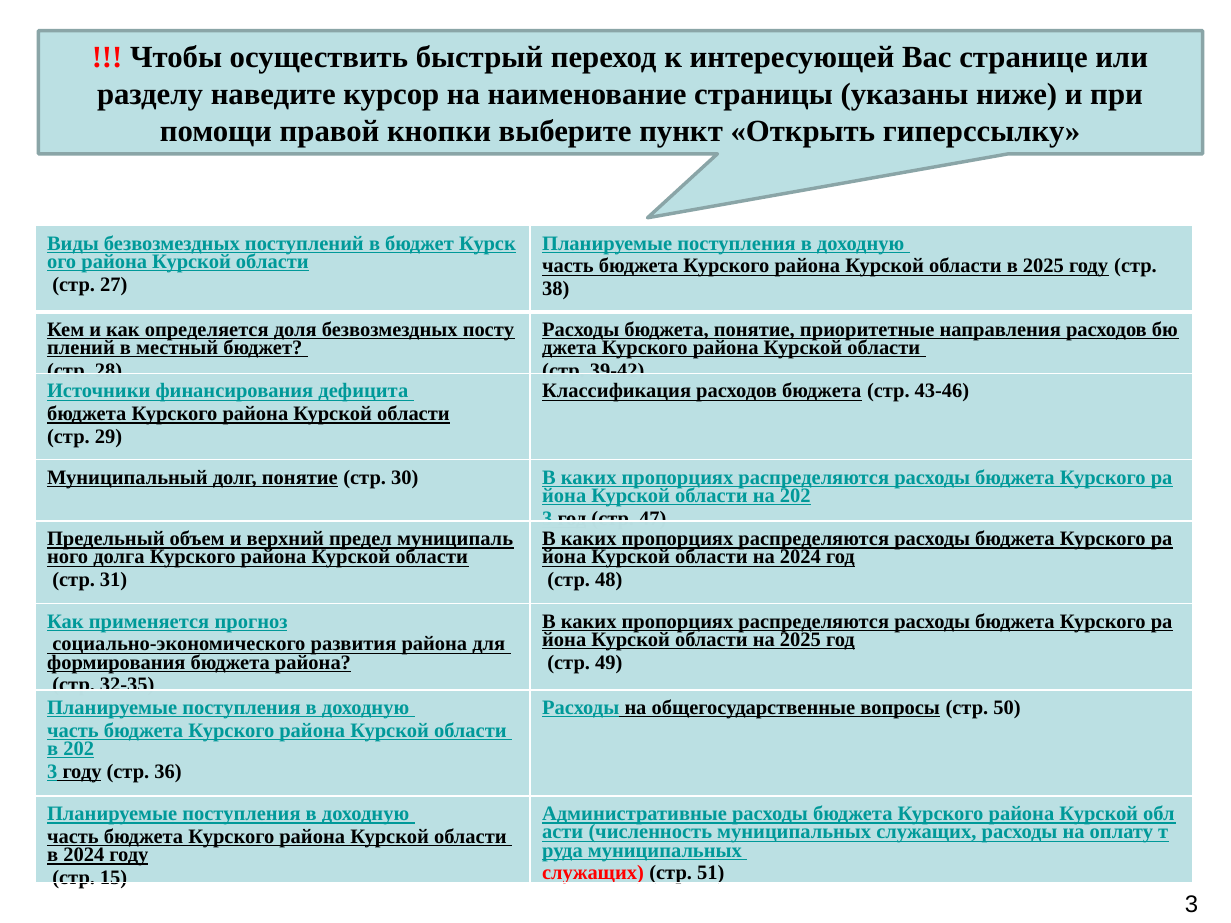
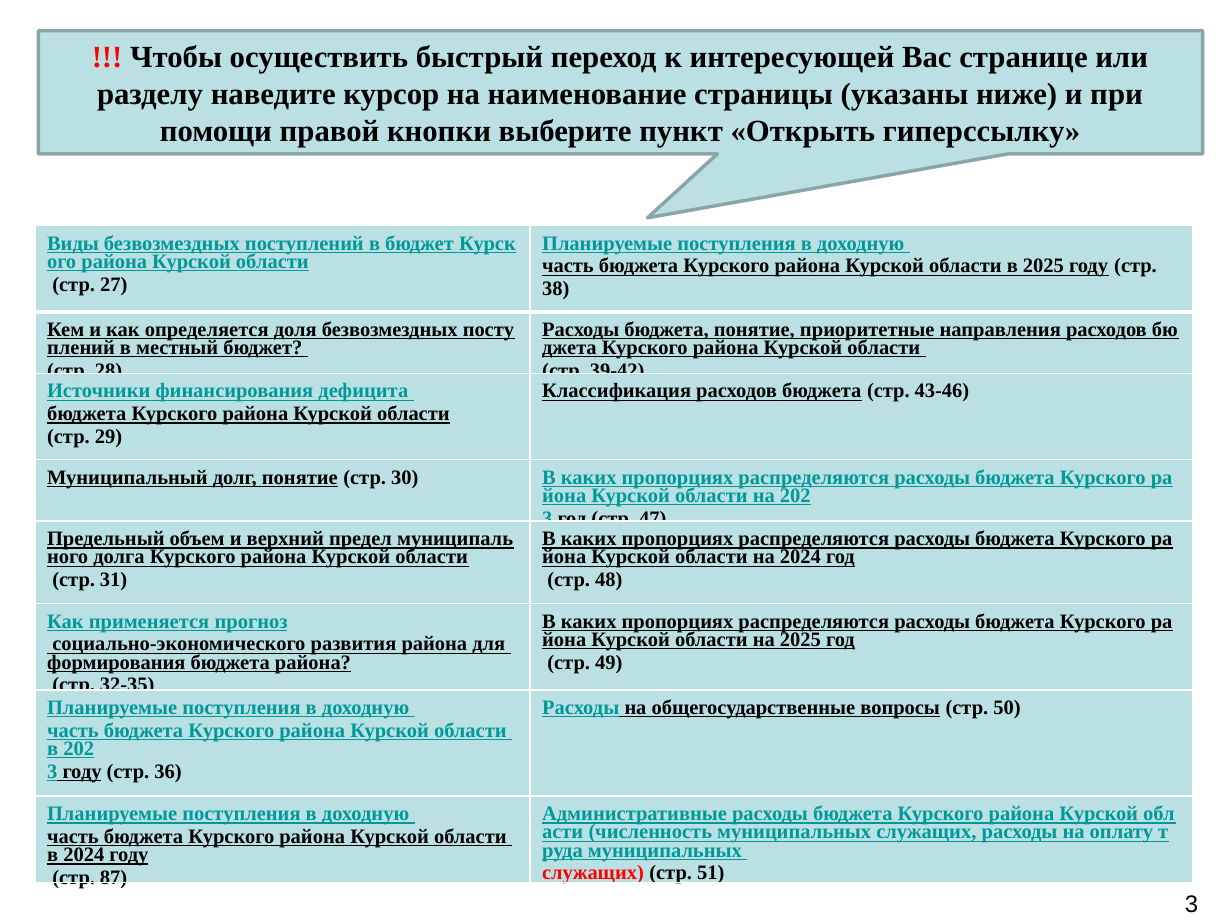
15: 15 -> 87 (114, 878)
